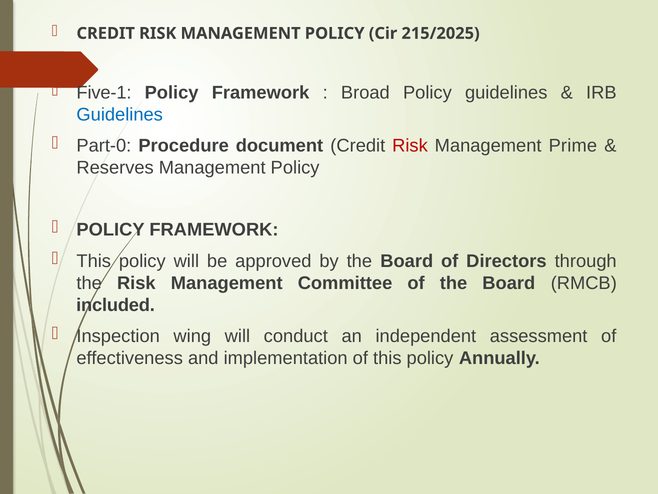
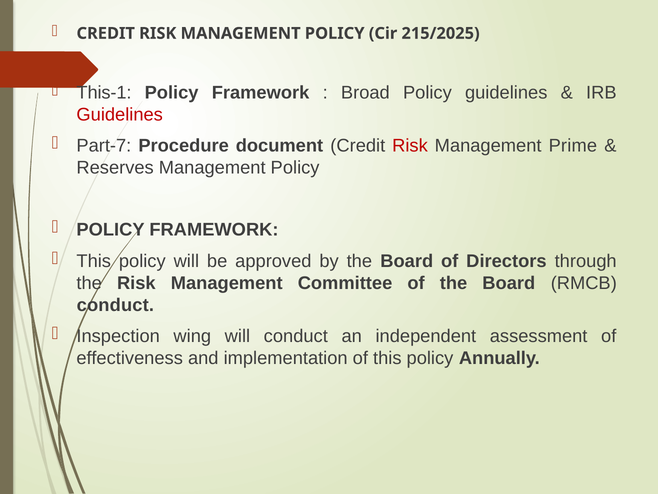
Five-1: Five-1 -> This-1 (104, 92)
Guidelines colour: blue -> red (120, 114)
Part-0: Part-0 -> Part-7 (104, 145)
included: included -> conduct (115, 305)
